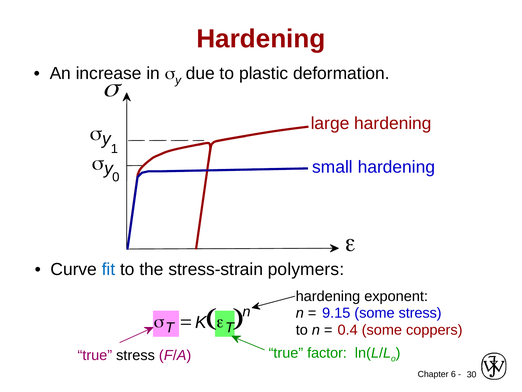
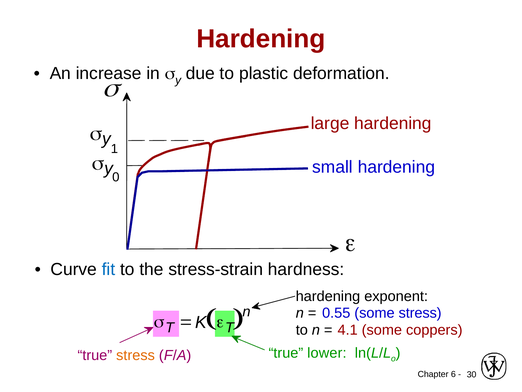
polymers: polymers -> hardness (306, 269)
9.15: 9.15 -> 0.55 (336, 313)
0.4: 0.4 -> 4.1 (348, 329)
stress colour: black -> orange (136, 355)
factor: factor -> lower (327, 353)
